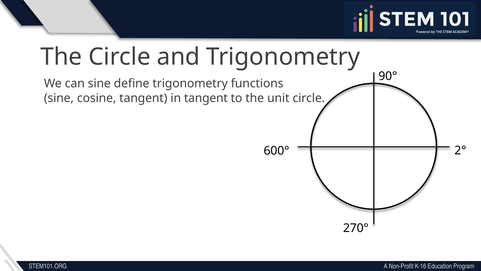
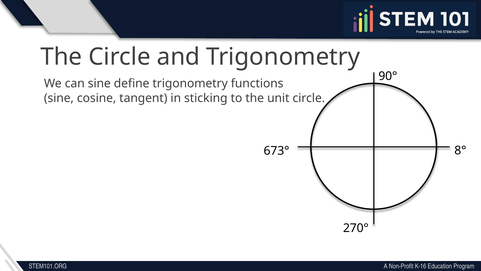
in tangent: tangent -> sticking (206, 98)
2°: 2° -> 8° (460, 150)
600°: 600° -> 673° (276, 151)
